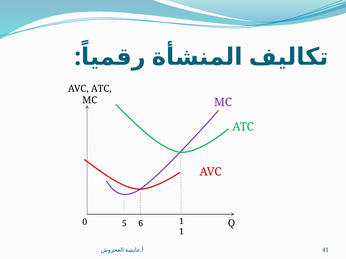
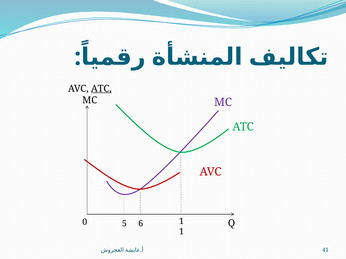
ATC underline: none -> present (101, 89)
